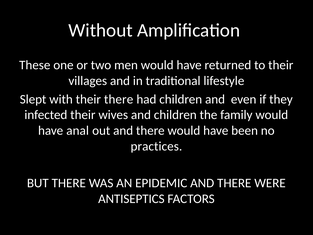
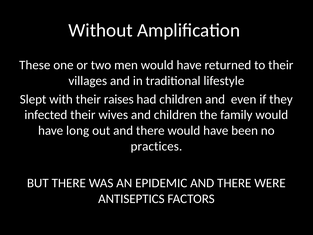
their there: there -> raises (119, 99)
anal: anal -> long (78, 130)
